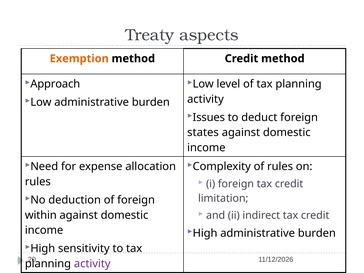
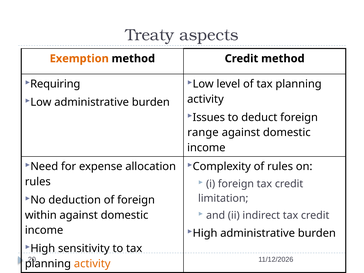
Approach: Approach -> Requiring (55, 84)
states: states -> range (203, 133)
activity colour: purple -> orange (92, 264)
